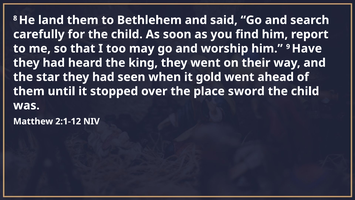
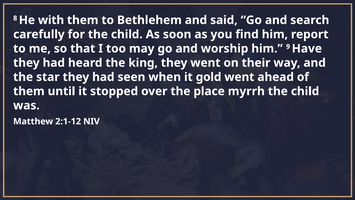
land: land -> with (51, 20)
sword: sword -> myrrh (246, 91)
